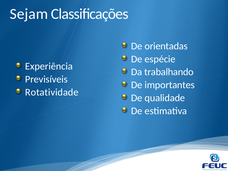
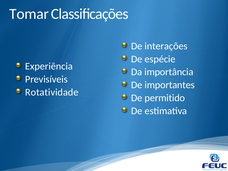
Sejam: Sejam -> Tomar (29, 14)
orientadas: orientadas -> interações (166, 46)
trabalhando: trabalhando -> importância (169, 72)
qualidade: qualidade -> permitido (165, 98)
